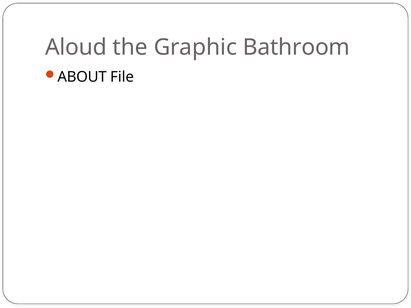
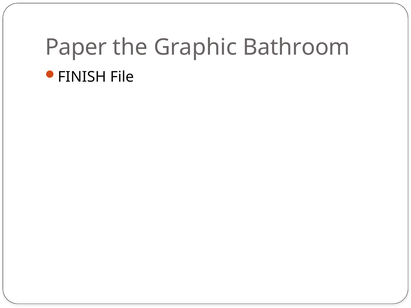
Aloud: Aloud -> Paper (76, 47)
ABOUT: ABOUT -> FINISH (82, 77)
